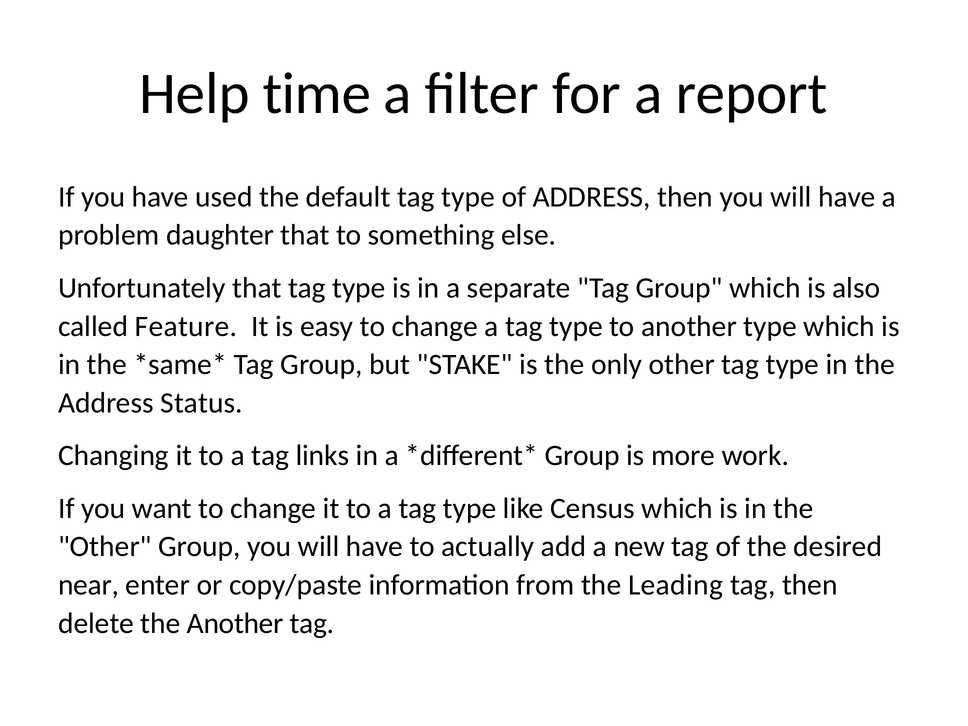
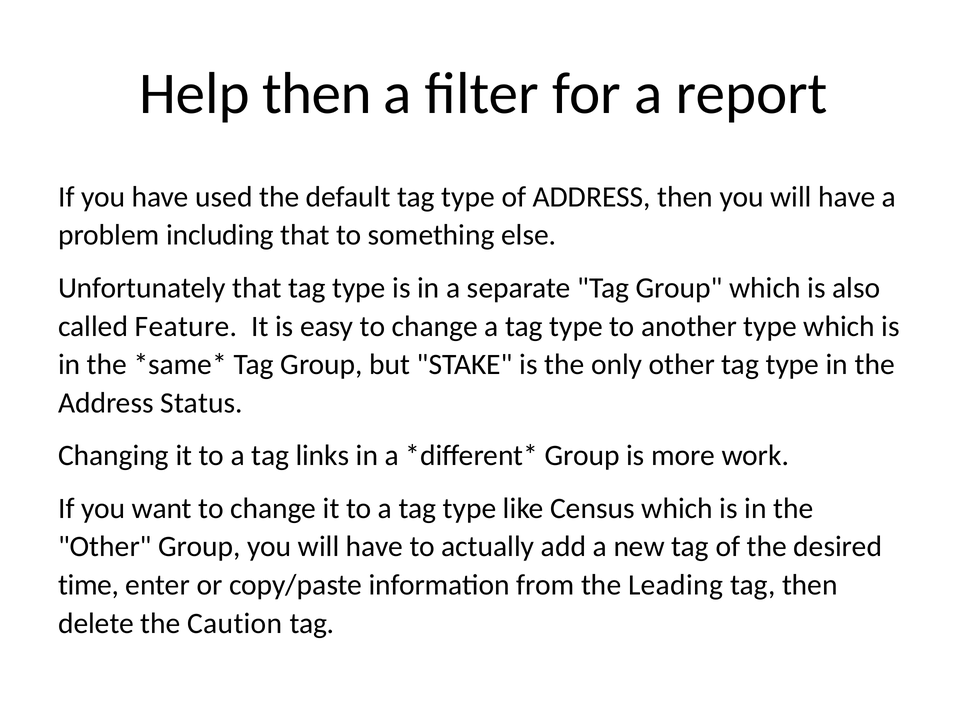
Help time: time -> then (317, 94)
daughter: daughter -> including (220, 235)
near: near -> time (89, 585)
the Another: Another -> Caution (235, 623)
